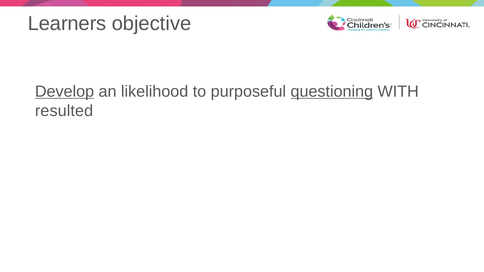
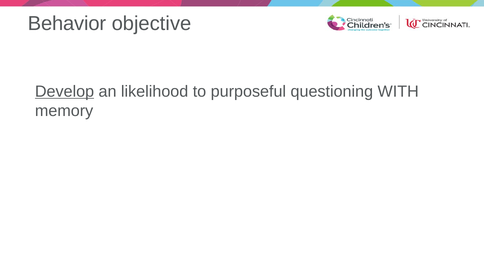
Learners: Learners -> Behavior (67, 23)
questioning underline: present -> none (332, 91)
resulted: resulted -> memory (64, 111)
